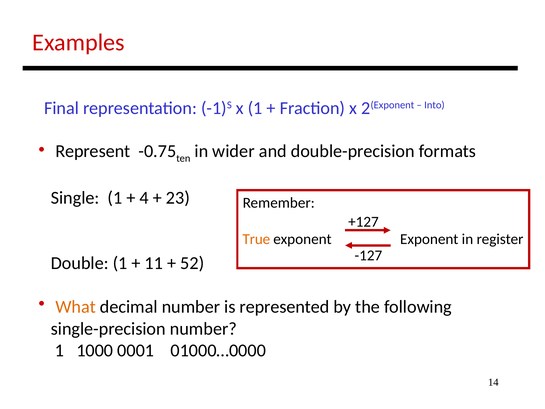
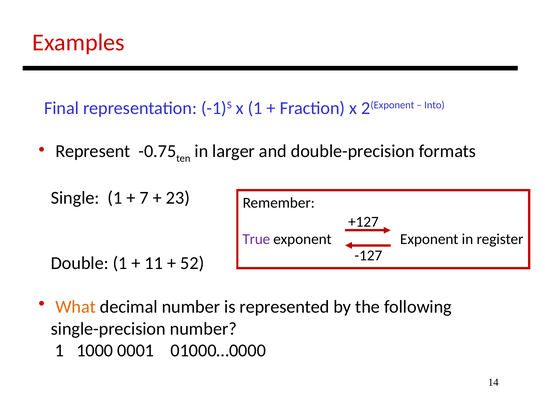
wider: wider -> larger (234, 151)
4: 4 -> 7 (144, 198)
True colour: orange -> purple (256, 239)
